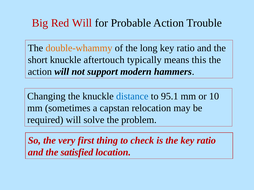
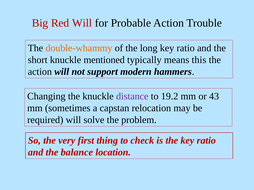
aftertouch: aftertouch -> mentioned (104, 60)
distance colour: blue -> purple (132, 96)
95.1: 95.1 -> 19.2 (170, 96)
10: 10 -> 43 (214, 96)
satisfied: satisfied -> balance (77, 153)
